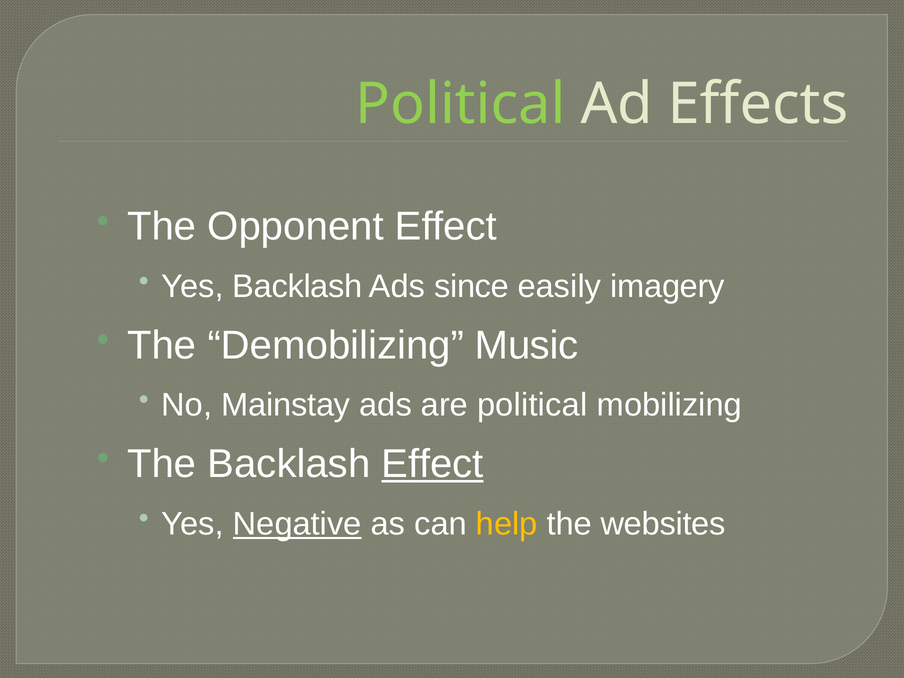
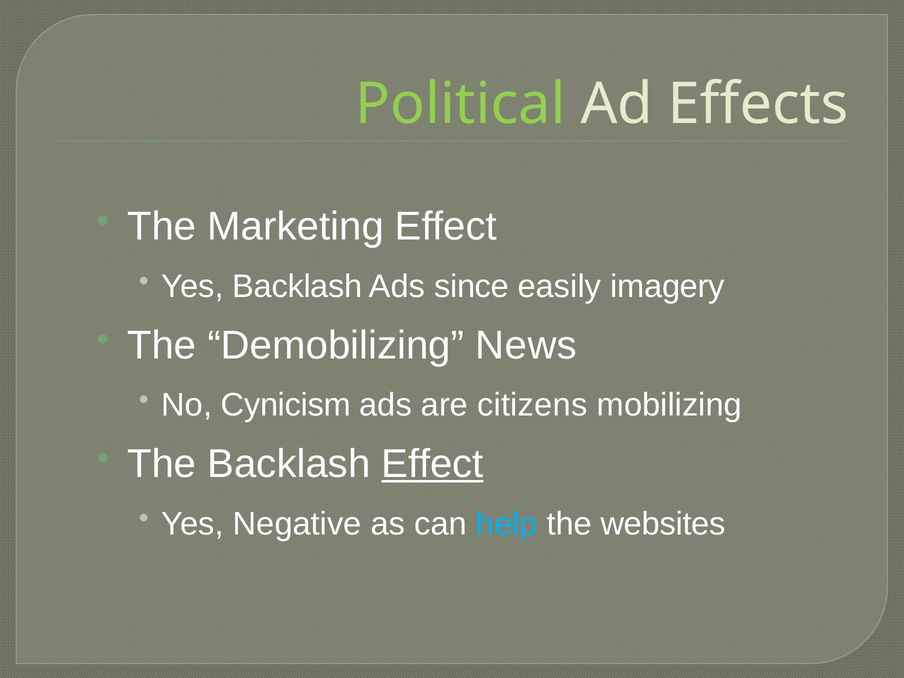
Opponent: Opponent -> Marketing (296, 227)
Music: Music -> News (526, 345)
Mainstay: Mainstay -> Cynicism (286, 405)
are political: political -> citizens (532, 405)
Negative underline: present -> none (297, 524)
help colour: yellow -> light blue (507, 524)
